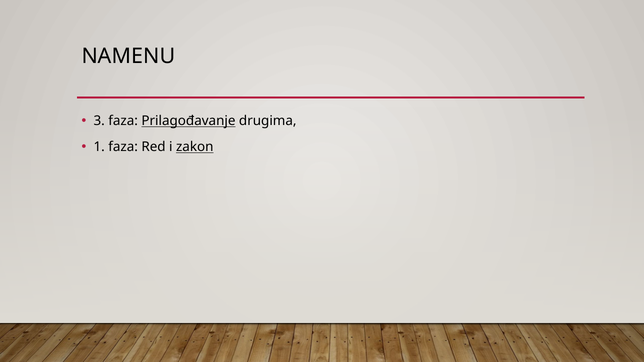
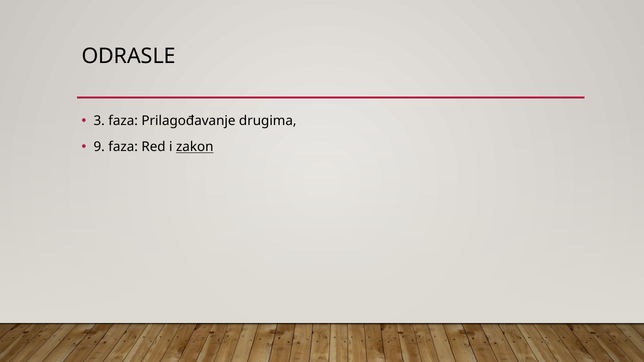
NAMENU: NAMENU -> ODRASLE (129, 56)
Prilagođavanje underline: present -> none (188, 121)
1: 1 -> 9 (99, 147)
